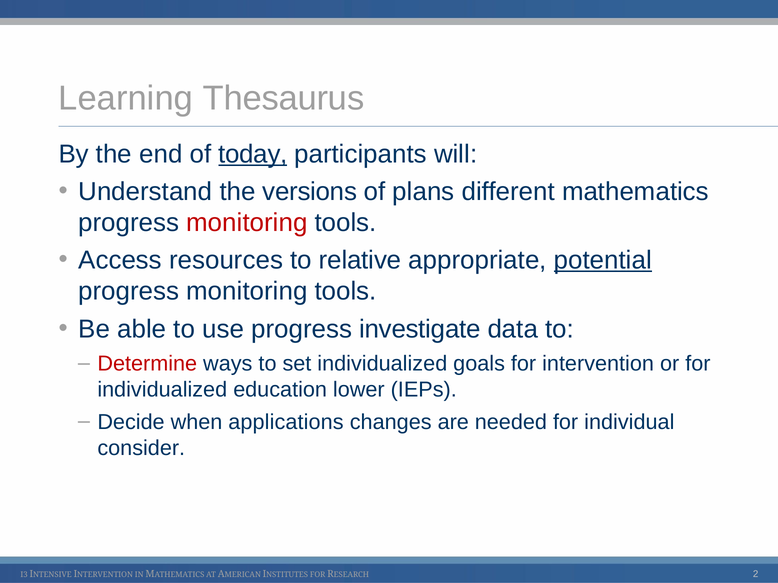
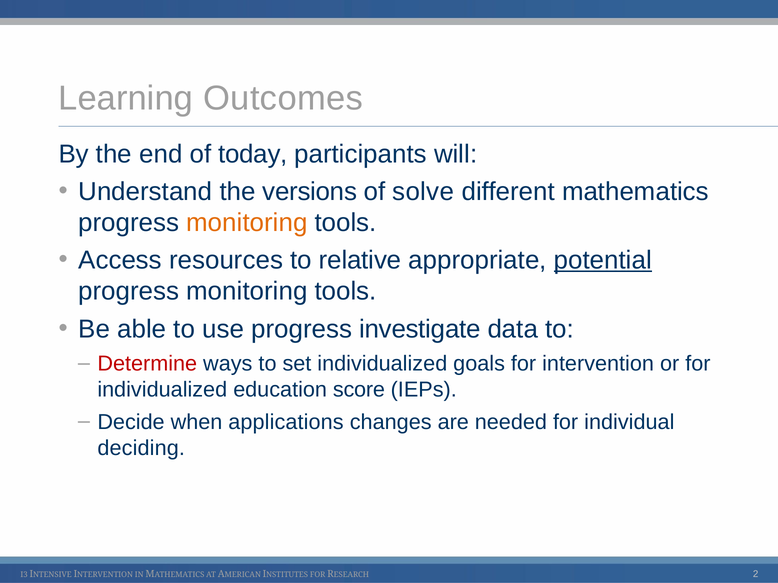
Thesaurus: Thesaurus -> Outcomes (283, 99)
today underline: present -> none (253, 154)
plans: plans -> solve (423, 192)
monitoring colour: red -> orange (247, 223)
lower: lower -> score (359, 390)
consider: consider -> deciding (141, 448)
